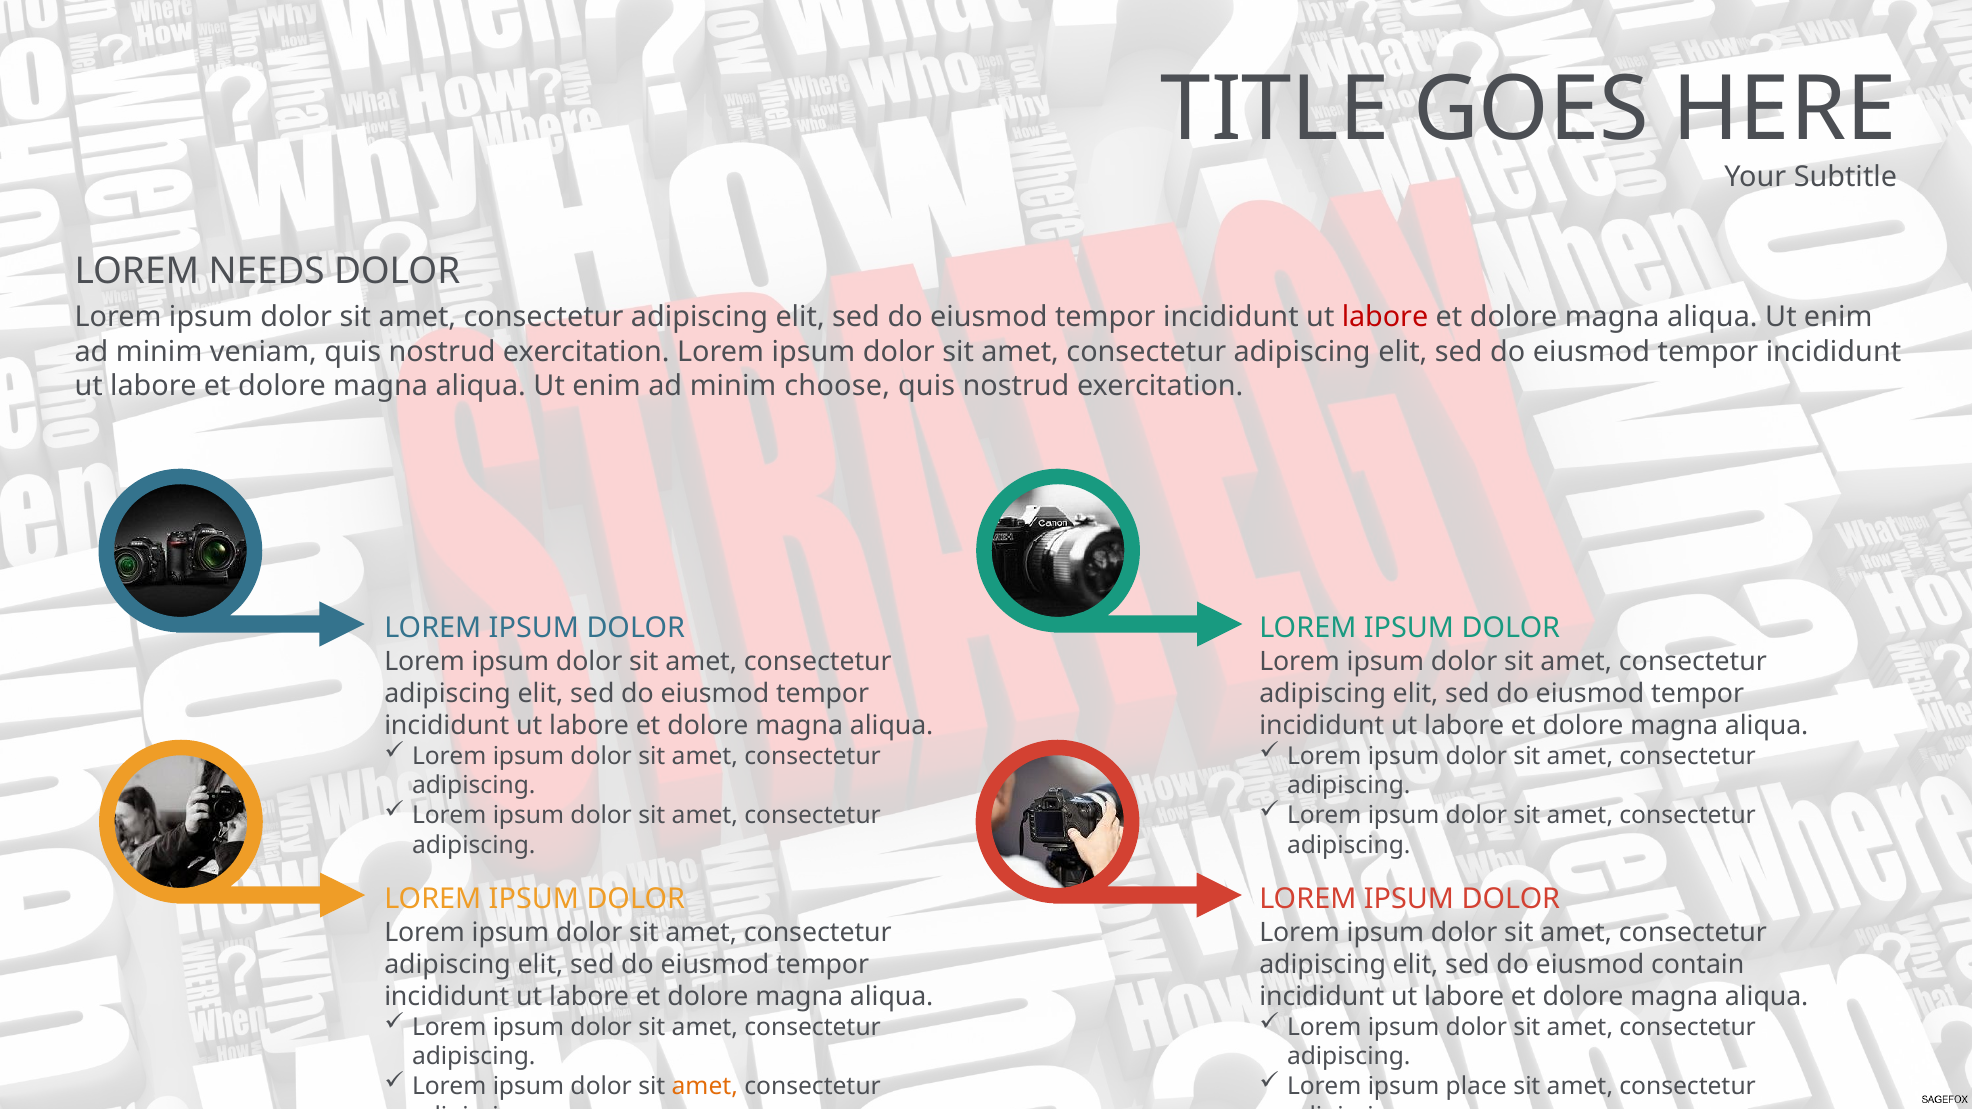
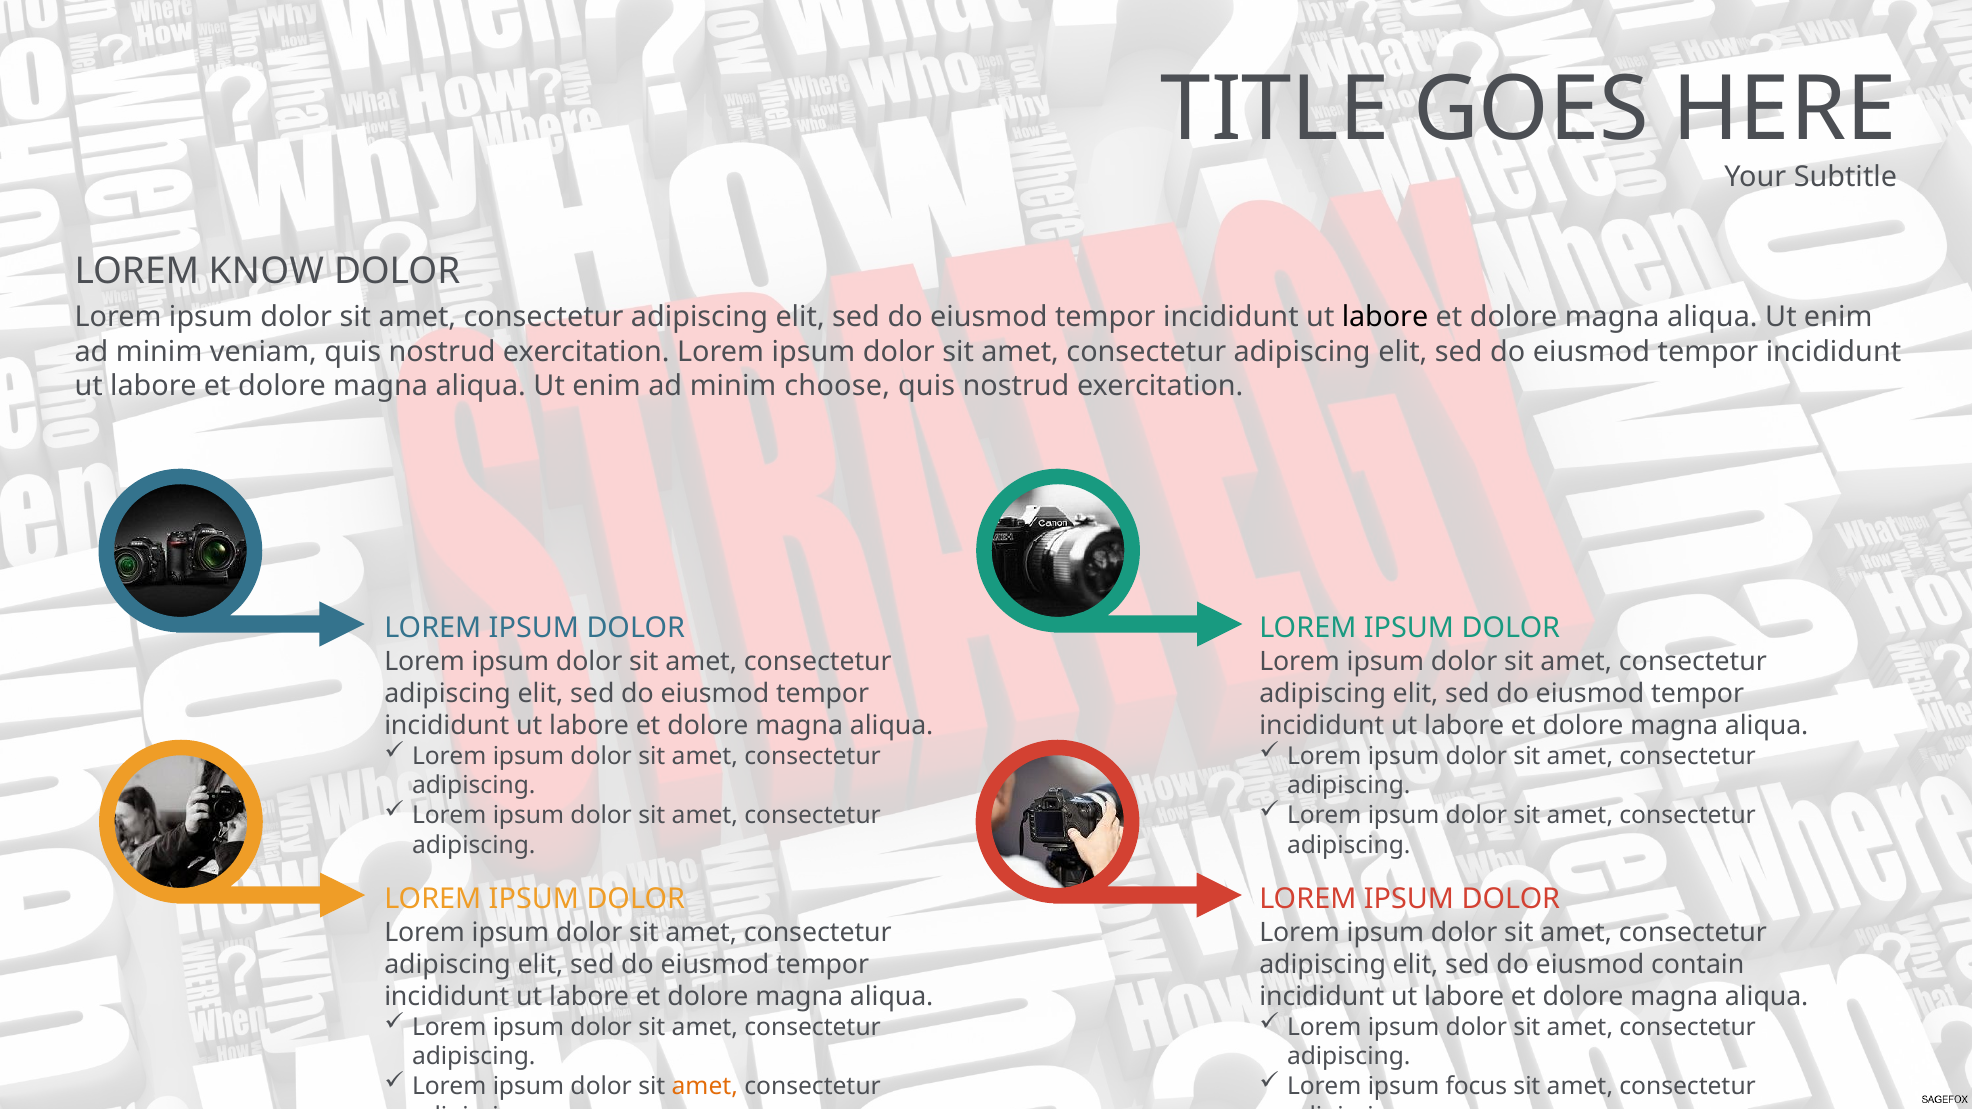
NEEDS: NEEDS -> KNOW (266, 271)
labore colour: red -> black (1385, 318)
place: place -> focus (1476, 1087)
